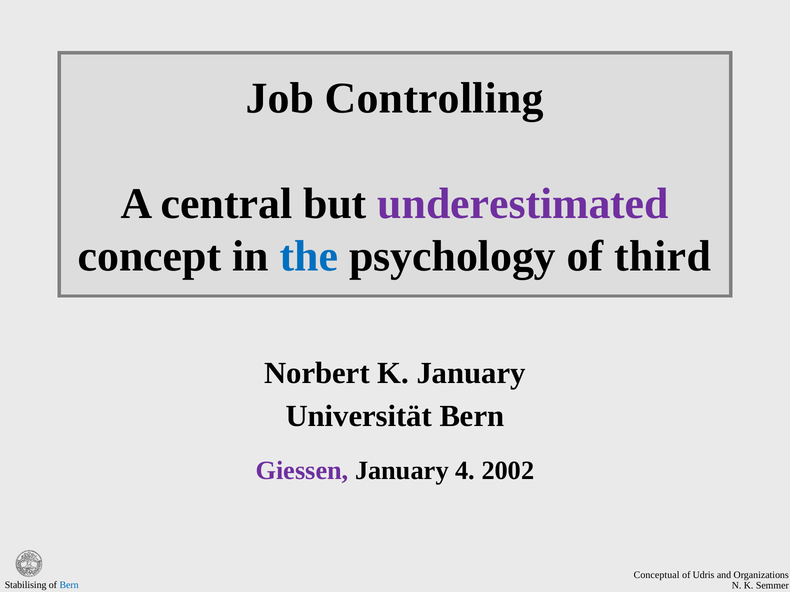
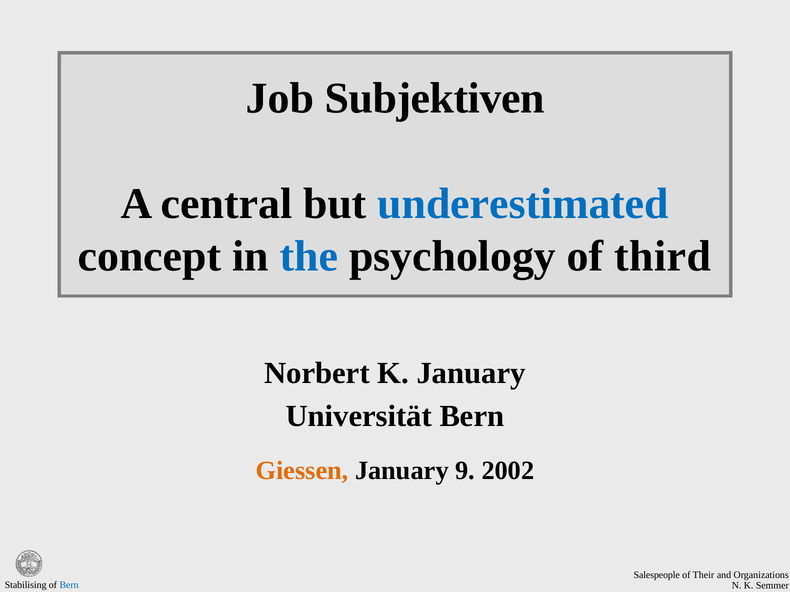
Controlling: Controlling -> Subjektiven (435, 99)
underestimated colour: purple -> blue (523, 204)
Giessen colour: purple -> orange (302, 471)
4: 4 -> 9 (465, 471)
Conceptual: Conceptual -> Salespeople (657, 575)
Udris: Udris -> Their (703, 575)
